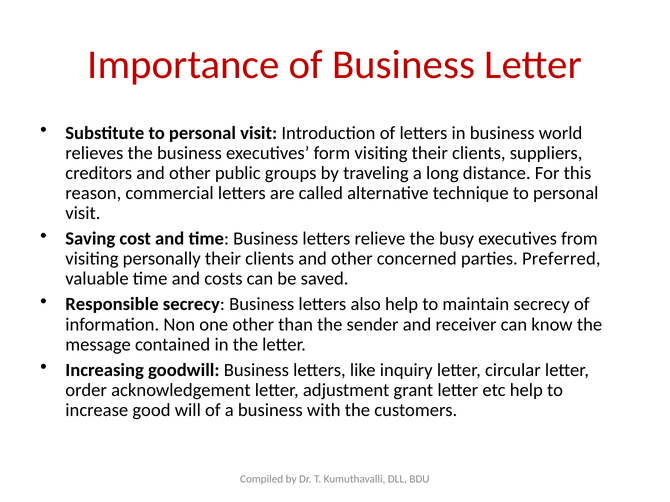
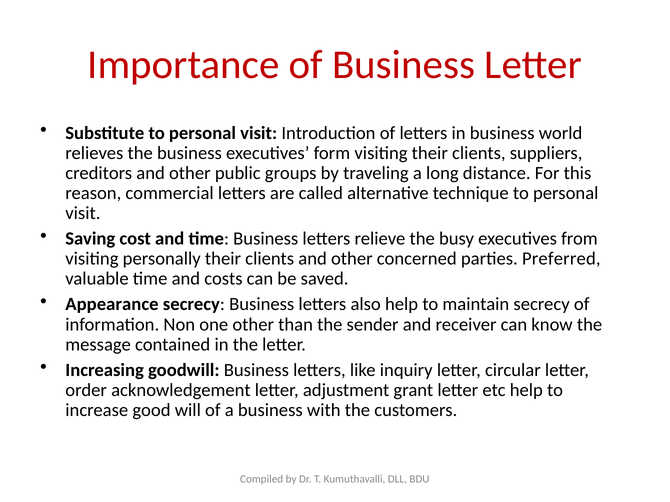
Responsible: Responsible -> Appearance (112, 305)
